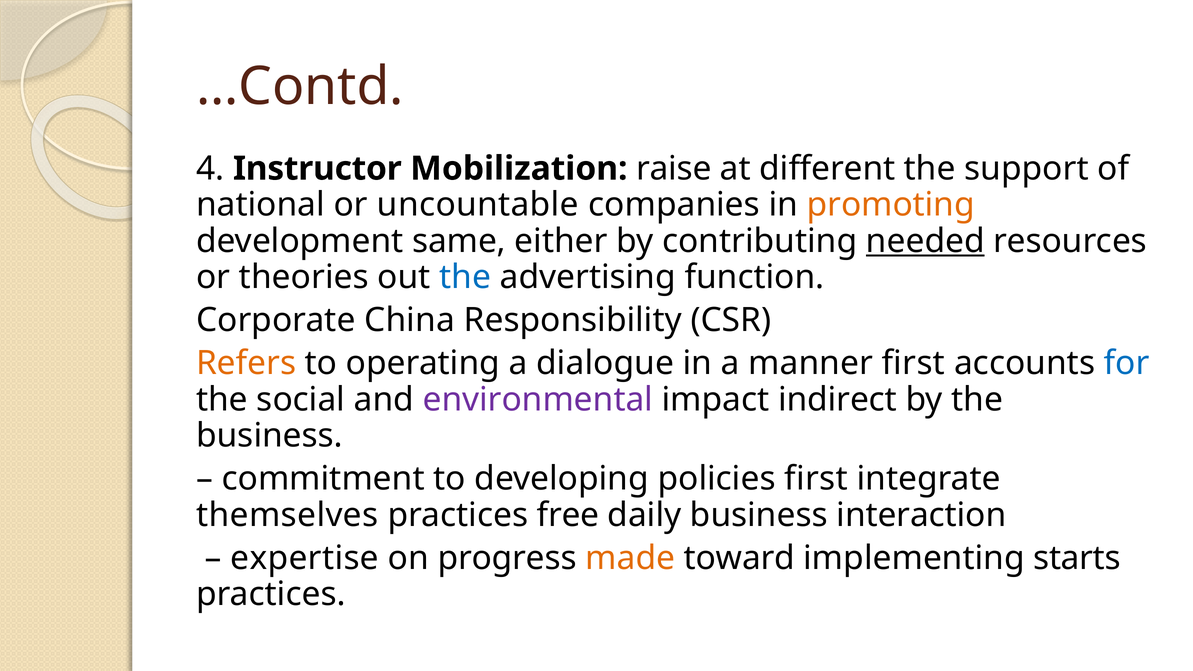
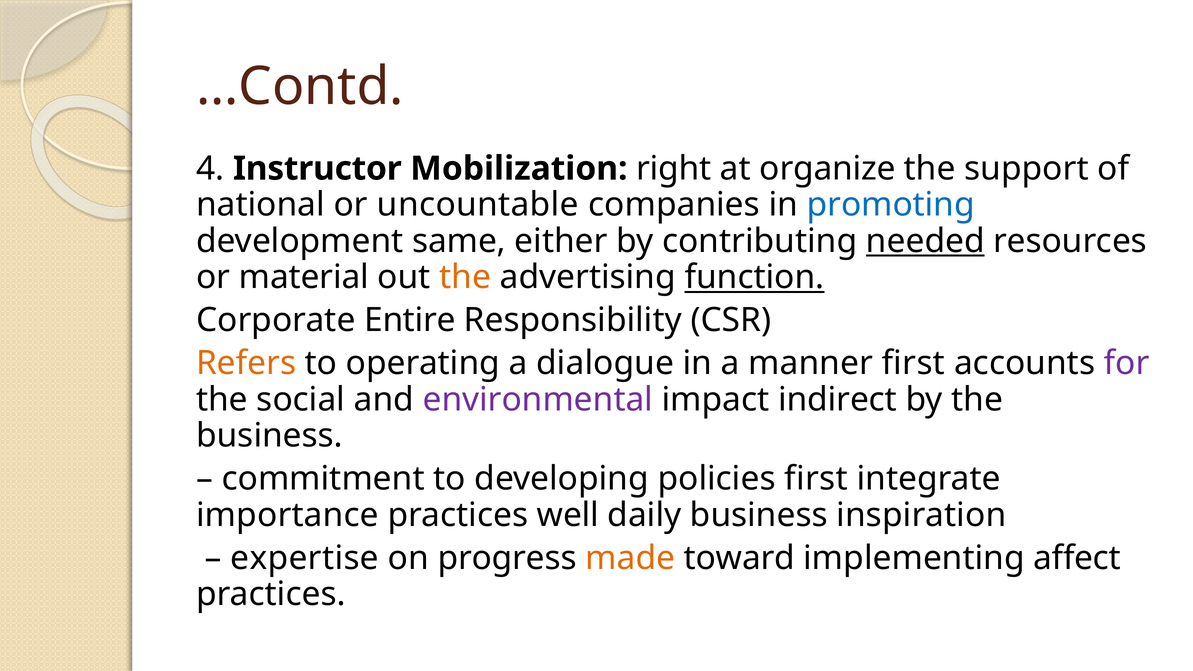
raise: raise -> right (674, 169)
different: different -> organize (827, 169)
promoting colour: orange -> blue (891, 205)
theories: theories -> material (304, 277)
the colour: blue -> orange (465, 277)
function underline: none -> present (754, 277)
China: China -> Entire (410, 320)
for colour: blue -> purple (1127, 363)
themselves: themselves -> importance (287, 515)
free: free -> well (568, 515)
interaction: interaction -> inspiration (921, 515)
starts: starts -> affect (1077, 558)
